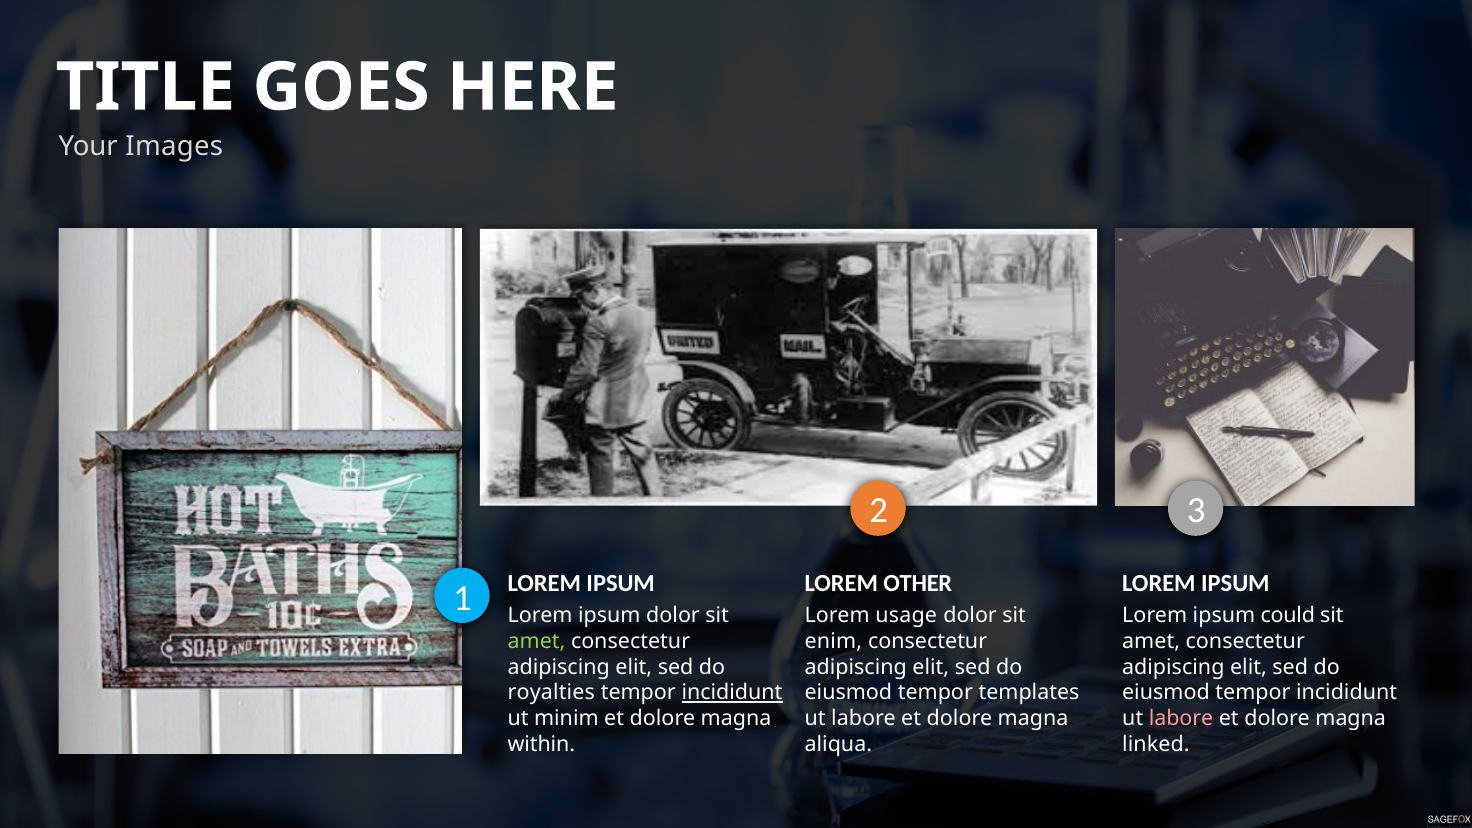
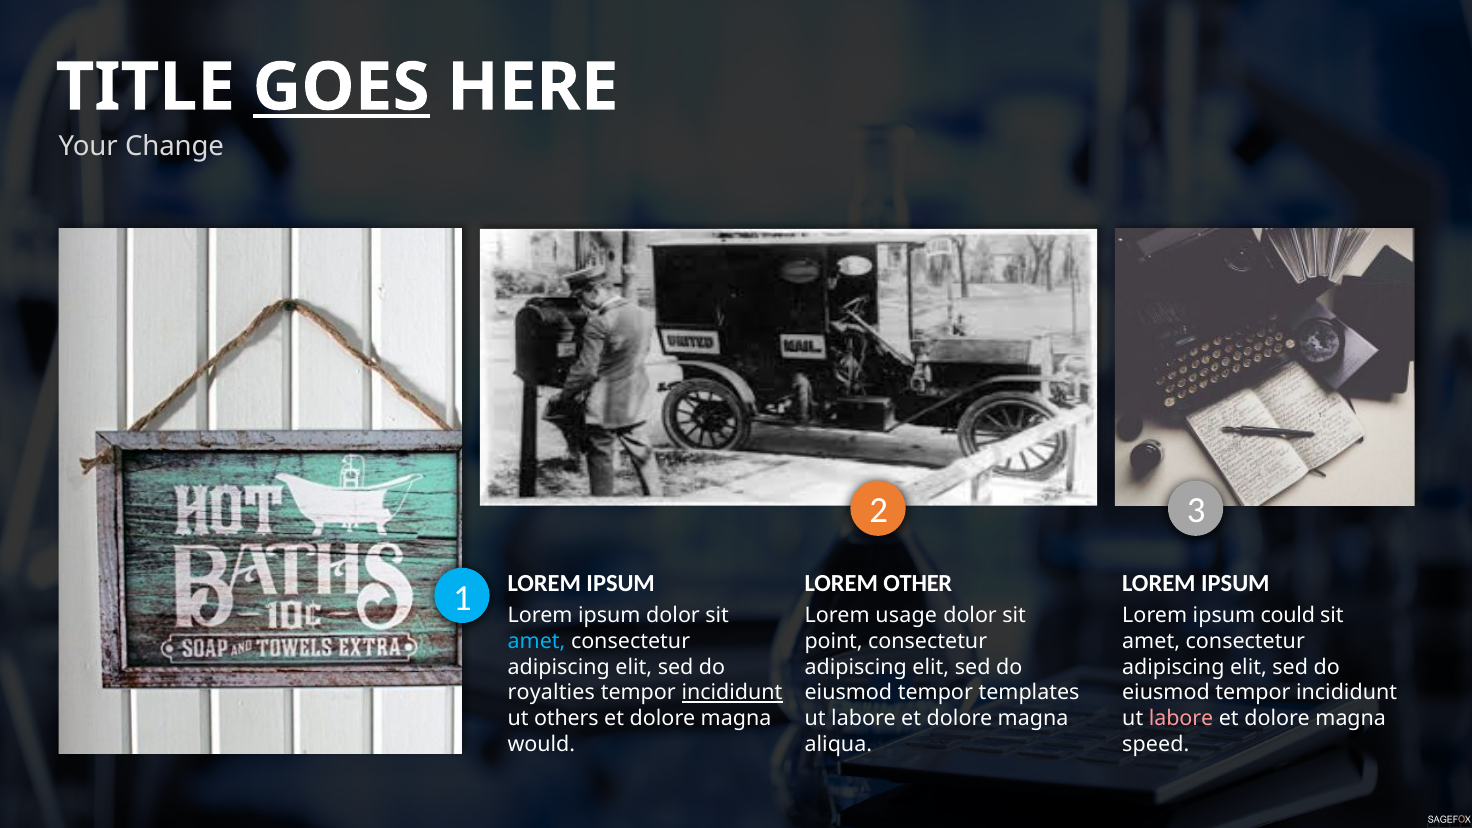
GOES underline: none -> present (341, 87)
Images: Images -> Change (175, 146)
amet colour: light green -> light blue (537, 641)
enim: enim -> point (834, 641)
minim: minim -> others (566, 719)
within: within -> would (541, 744)
linked: linked -> speed (1156, 744)
